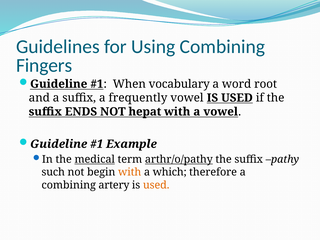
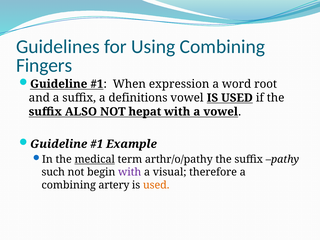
vocabulary: vocabulary -> expression (179, 84)
frequently: frequently -> definitions (138, 98)
ENDS: ENDS -> ALSO (81, 112)
arthr/o/pathy underline: present -> none (179, 159)
with colour: orange -> purple (130, 172)
which: which -> visual (170, 172)
